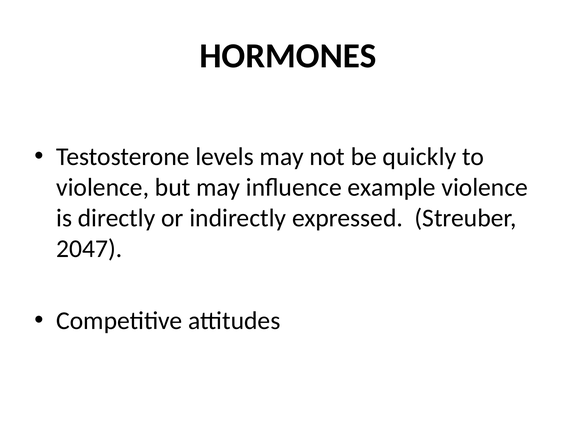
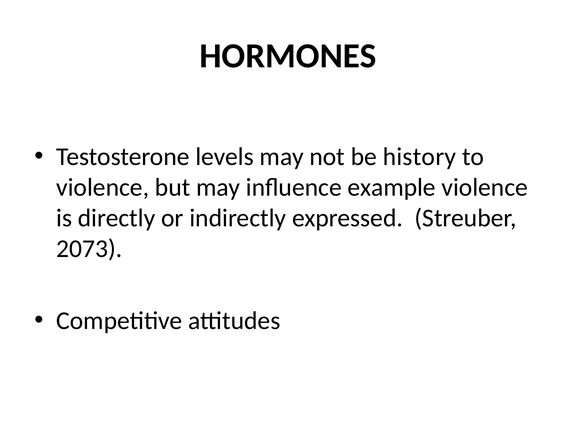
quickly: quickly -> history (419, 157)
2047: 2047 -> 2073 (89, 249)
